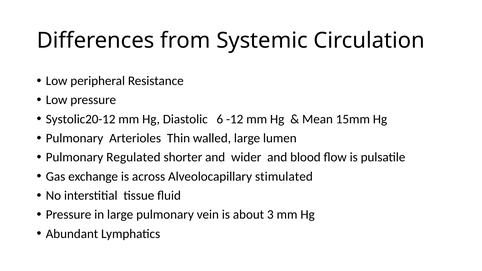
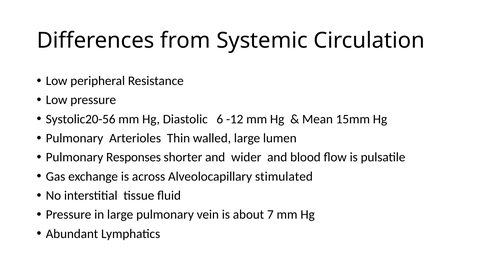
Systolic20-12: Systolic20-12 -> Systolic20-56 (81, 119)
Regulated: Regulated -> Responses (134, 157)
3: 3 -> 7 (270, 215)
